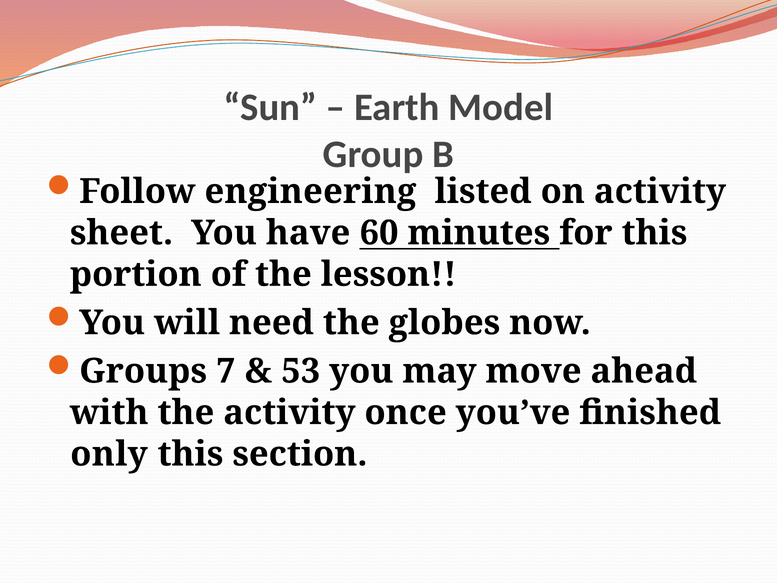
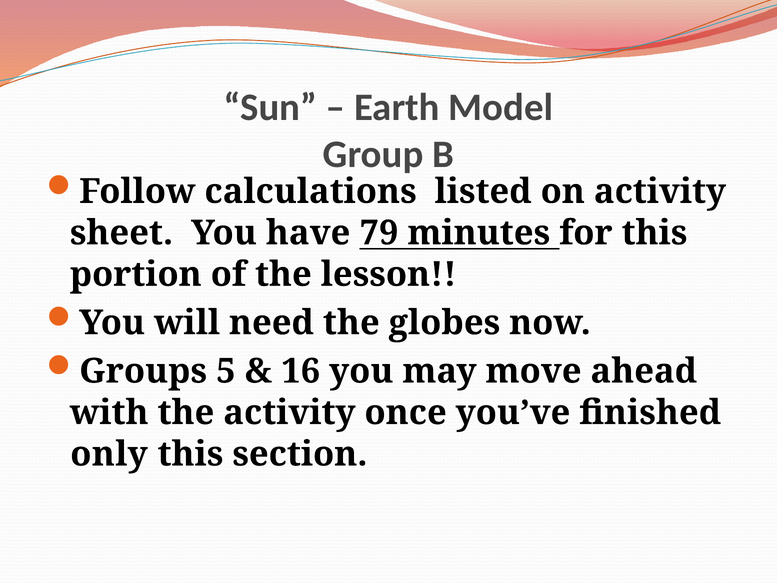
engineering: engineering -> calculations (311, 191)
60: 60 -> 79 (379, 233)
7: 7 -> 5 (226, 371)
53: 53 -> 16 (301, 371)
